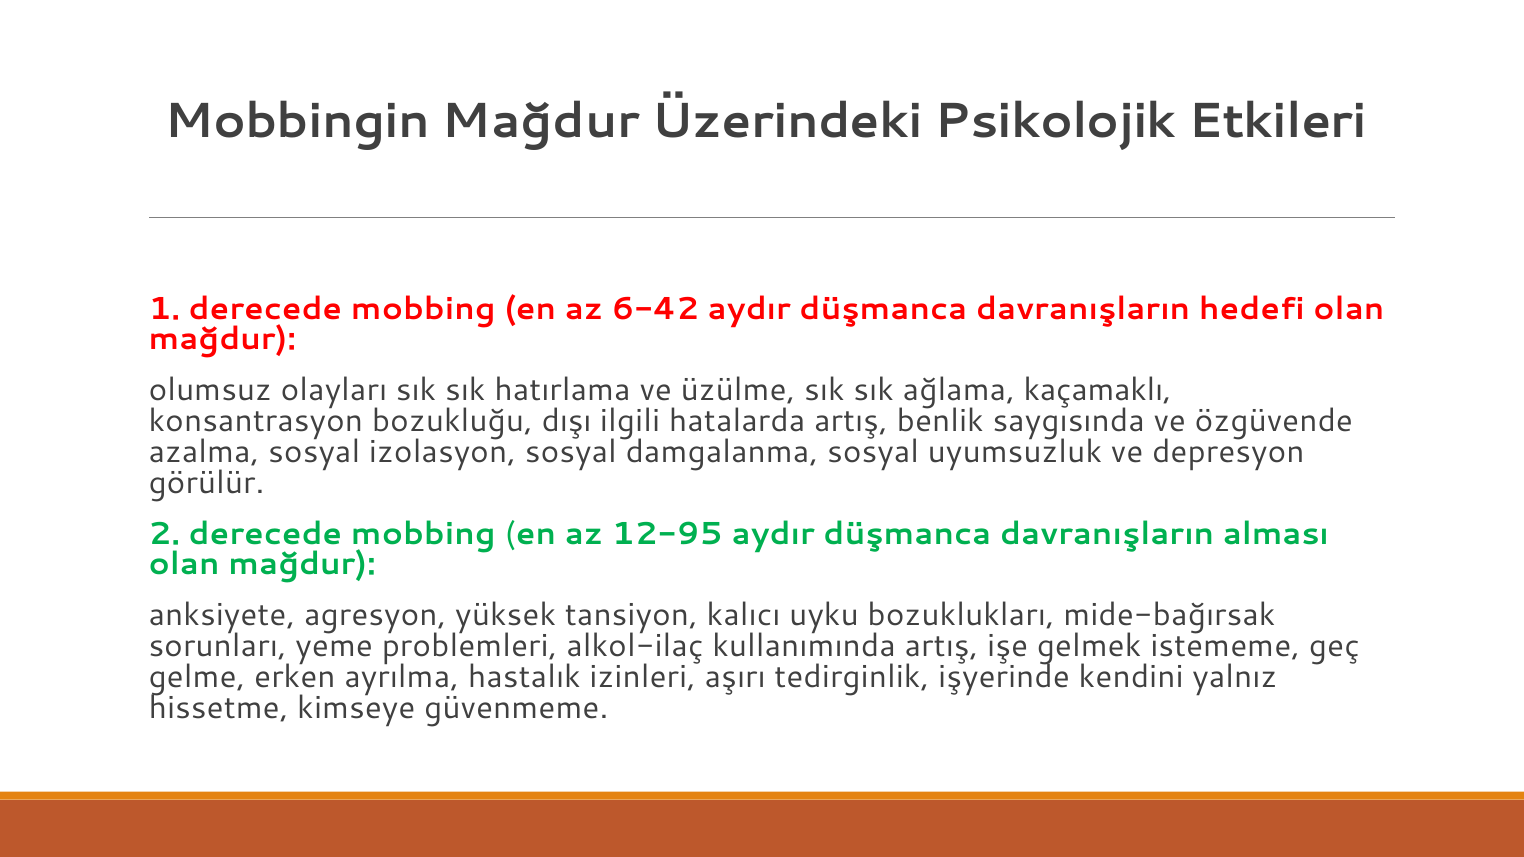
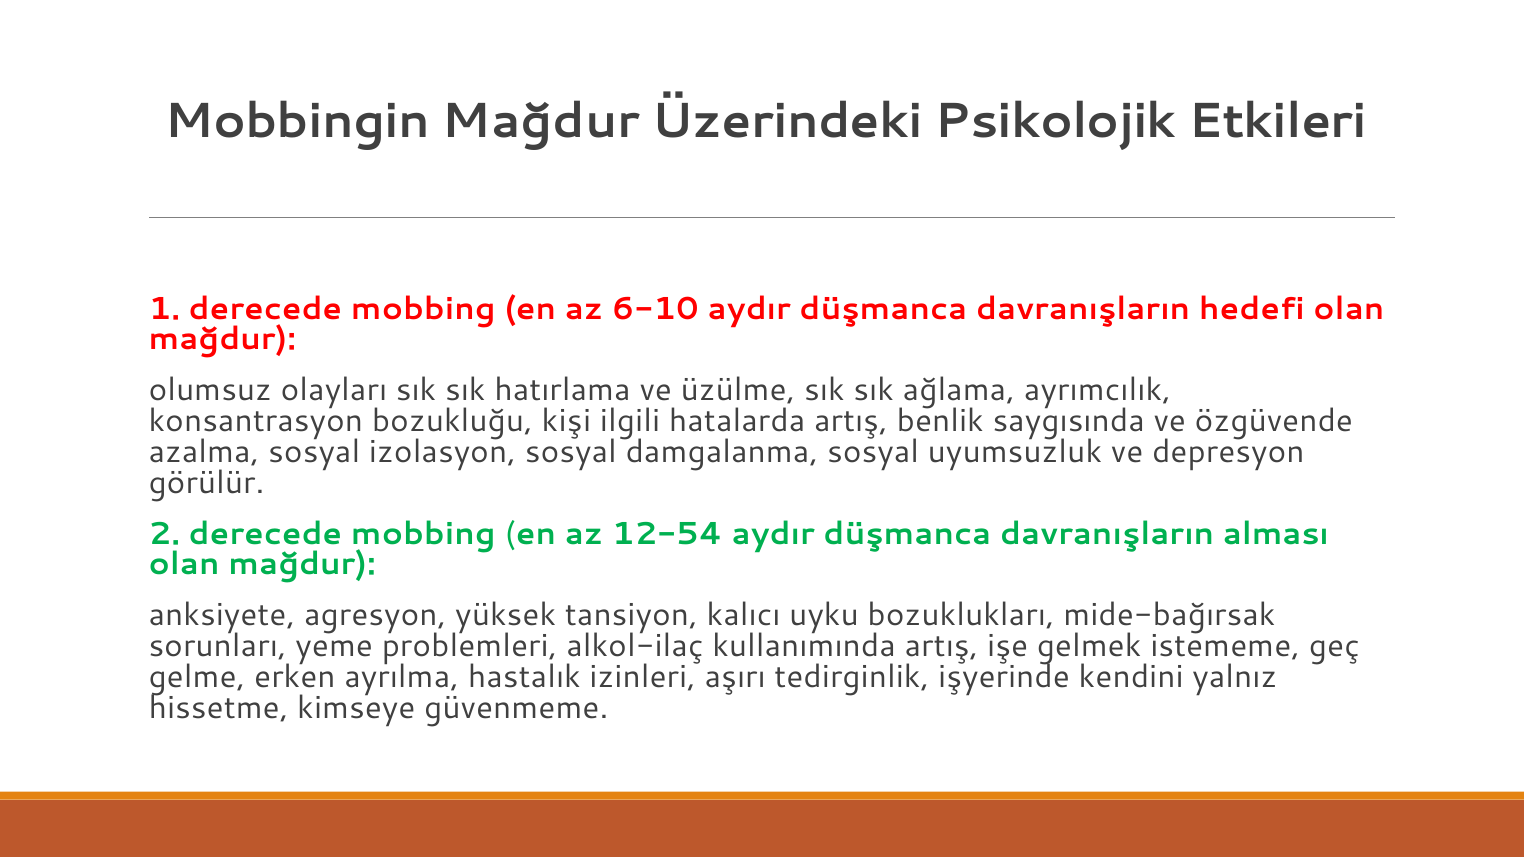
6-42: 6-42 -> 6-10 (655, 309)
kaçamaklı: kaçamaklı -> ayrımcılık (1098, 390)
dışı: dışı -> kişi (566, 421)
12-95: 12-95 -> 12-54 (667, 534)
